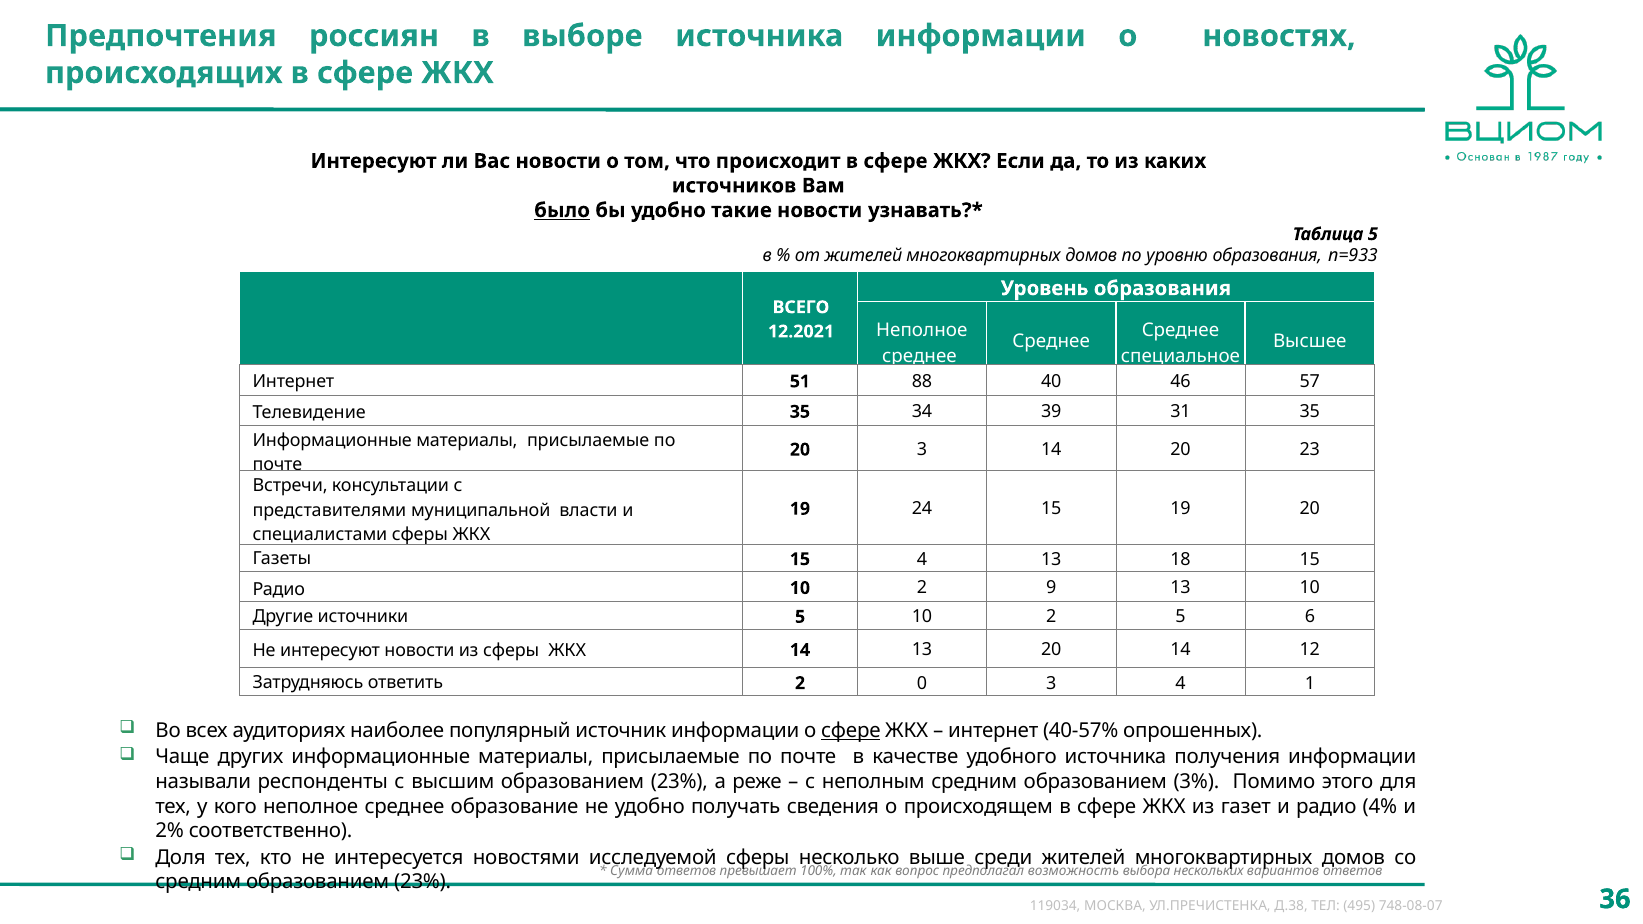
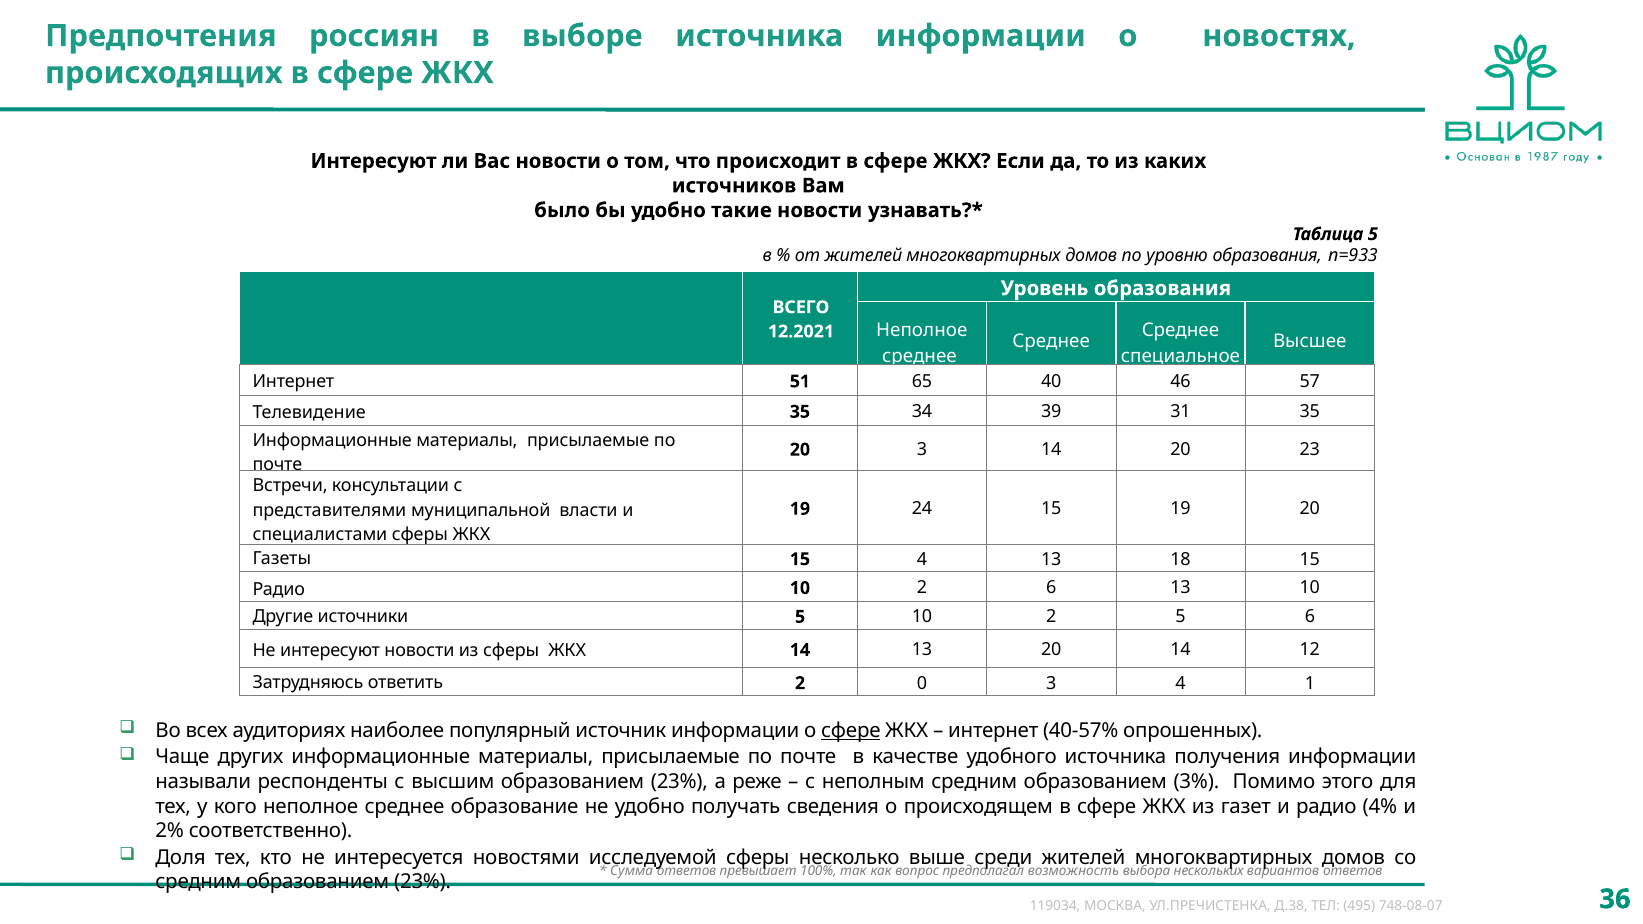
было underline: present -> none (562, 210)
88: 88 -> 65 (922, 382)
2 9: 9 -> 6 (1051, 588)
